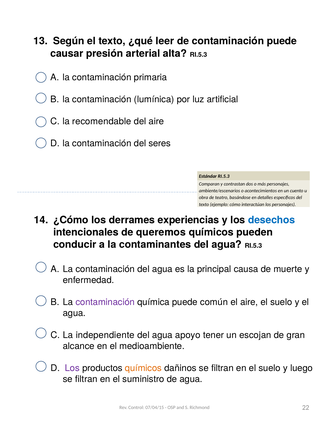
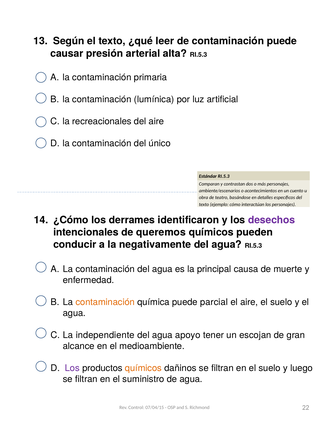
recomendable: recomendable -> recreacionales (102, 121)
seres: seres -> único (160, 143)
experiencias: experiencias -> identificaron (188, 220)
desechos colour: blue -> purple (272, 220)
contaminantes: contaminantes -> negativamente (155, 245)
contaminación colour: purple -> orange (105, 302)
común: común -> parcial (214, 302)
